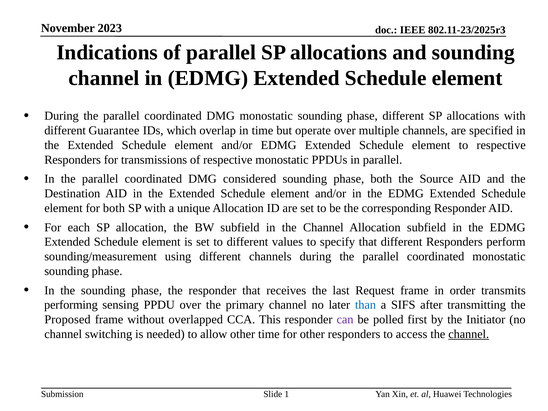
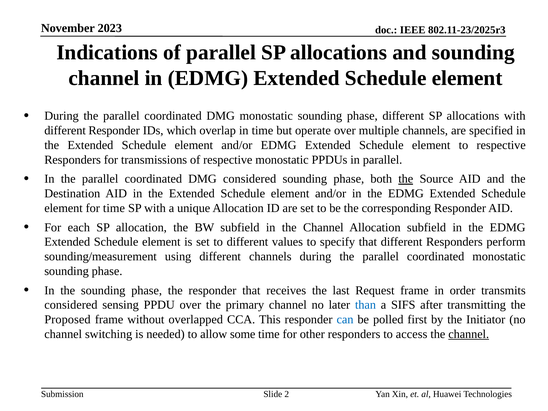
different Guarantee: Guarantee -> Responder (114, 131)
the underline: none -> present (406, 179)
for both: both -> time (114, 208)
performing: performing -> considered (71, 305)
can colour: purple -> blue (345, 320)
allow other: other -> some (243, 334)
1: 1 -> 2 (287, 394)
